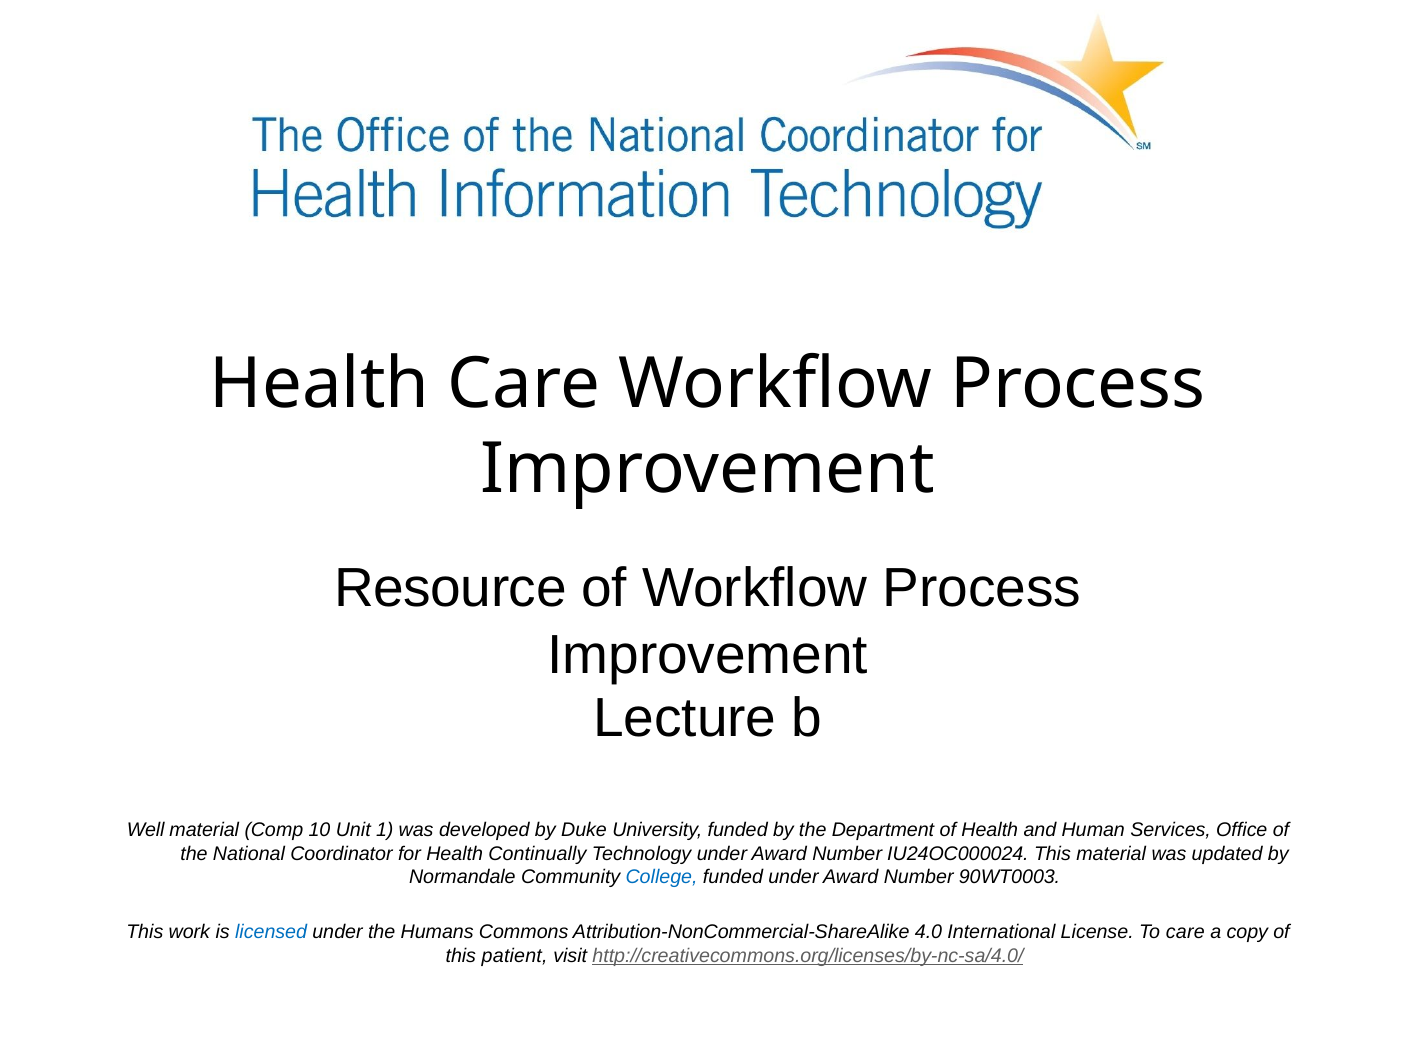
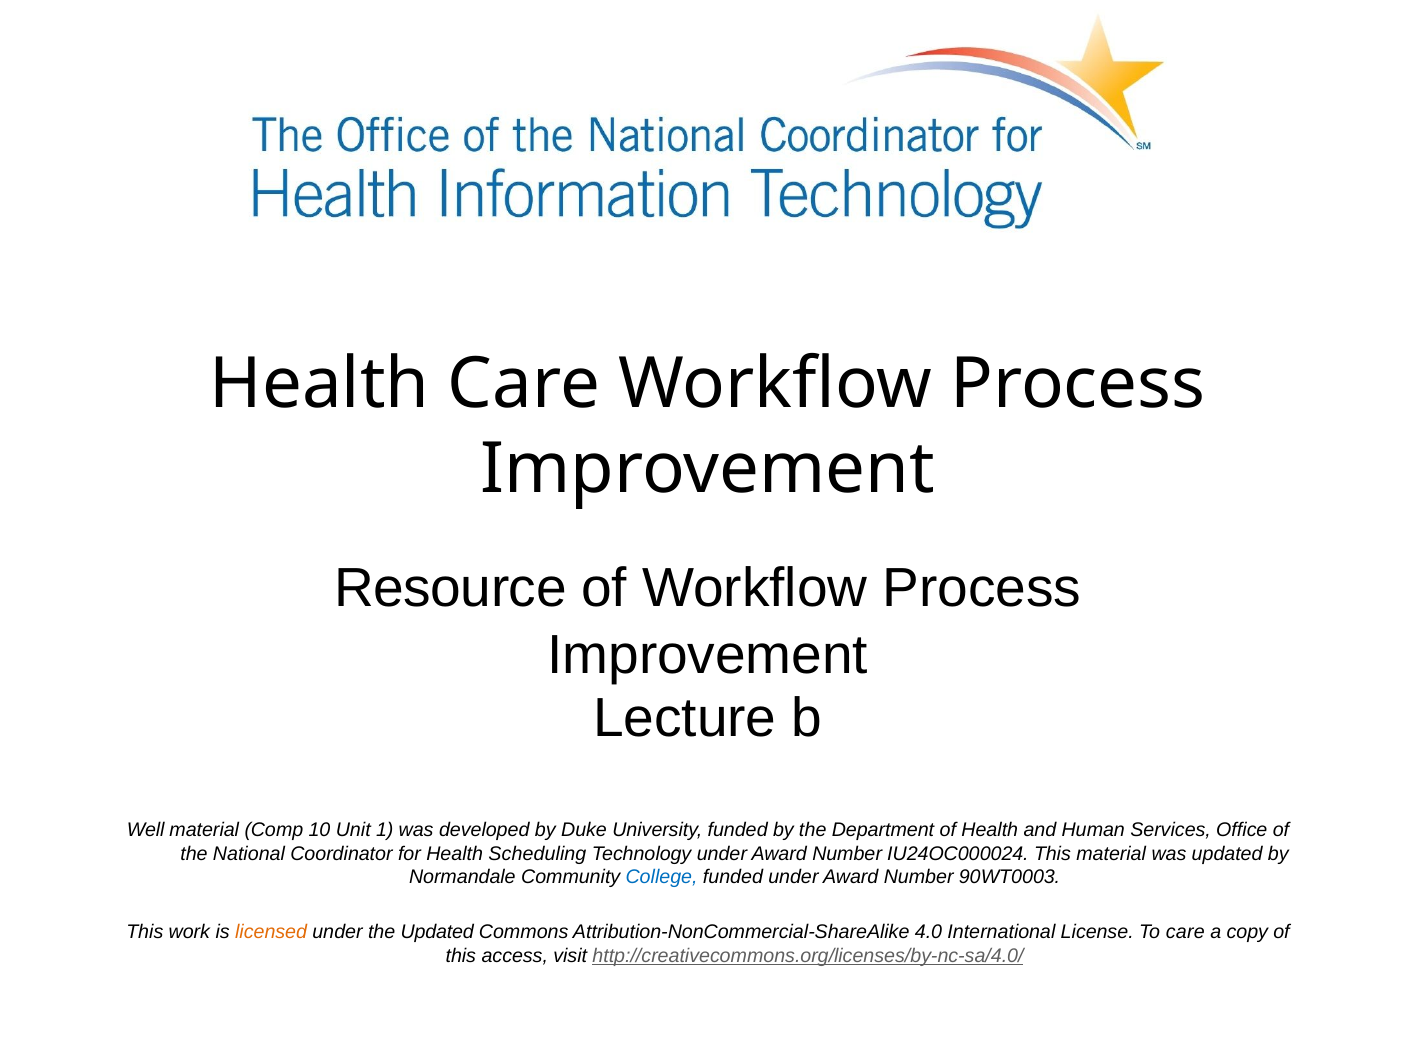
Continually: Continually -> Scheduling (537, 854)
licensed colour: blue -> orange (271, 932)
the Humans: Humans -> Updated (437, 932)
patient: patient -> access (515, 956)
